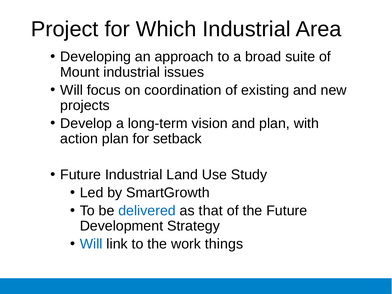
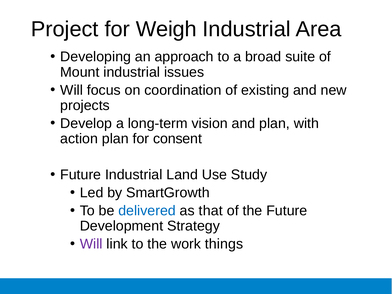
Which: Which -> Weigh (166, 29)
setback: setback -> consent (177, 139)
Will colour: blue -> purple (91, 244)
